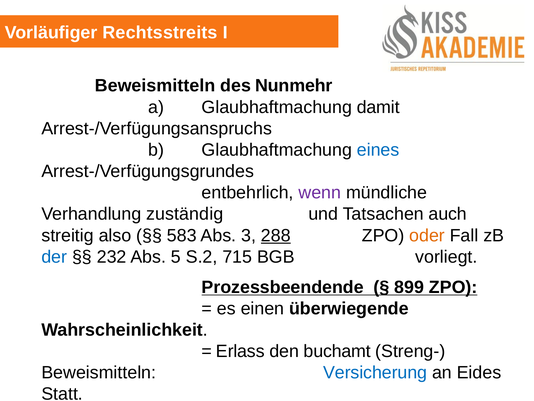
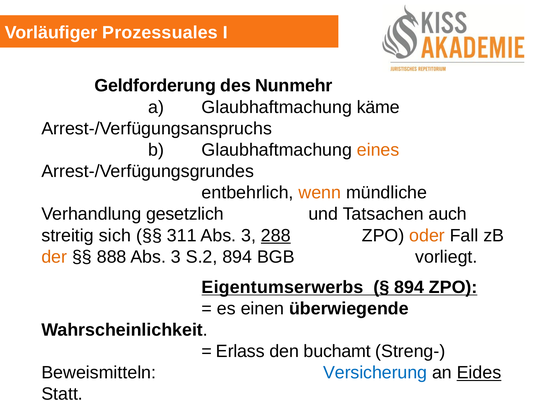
Rechtsstreits: Rechtsstreits -> Prozessuales (160, 32)
Beweismitteln: Beweismitteln -> Geldforderung (155, 86)
damit: damit -> käme (378, 107)
eines colour: blue -> orange (378, 150)
wenn colour: purple -> orange (320, 192)
zuständig: zuständig -> gesetzlich (185, 214)
also: also -> sich (115, 235)
583: 583 -> 311 (182, 235)
der colour: blue -> orange (54, 257)
232: 232 -> 888 (112, 257)
5: 5 -> 3 (176, 257)
S.2 715: 715 -> 894 (237, 257)
Prozessbeendende: Prozessbeendende -> Eigentumserwerbs (283, 287)
899: 899 -> 894 (409, 287)
Eides underline: none -> present (479, 372)
